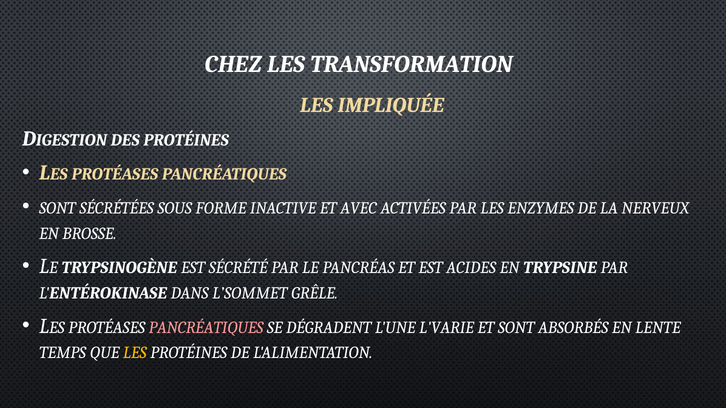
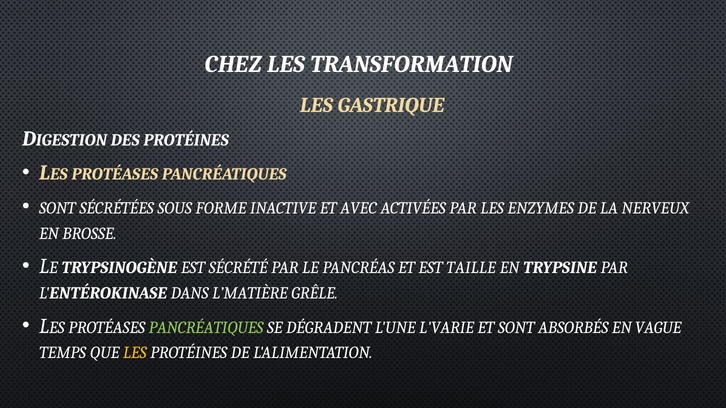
IMPLIQUÉE: IMPLIQUÉE -> GASTRIQUE (391, 105)
ACIDES: ACIDES -> TAILLE (471, 268)
L’SOMMET: L’SOMMET -> L’MATIÈRE (250, 294)
PANCRÉATIQUES colour: pink -> light green (206, 328)
LENTE: LENTE -> VAGUE (658, 328)
